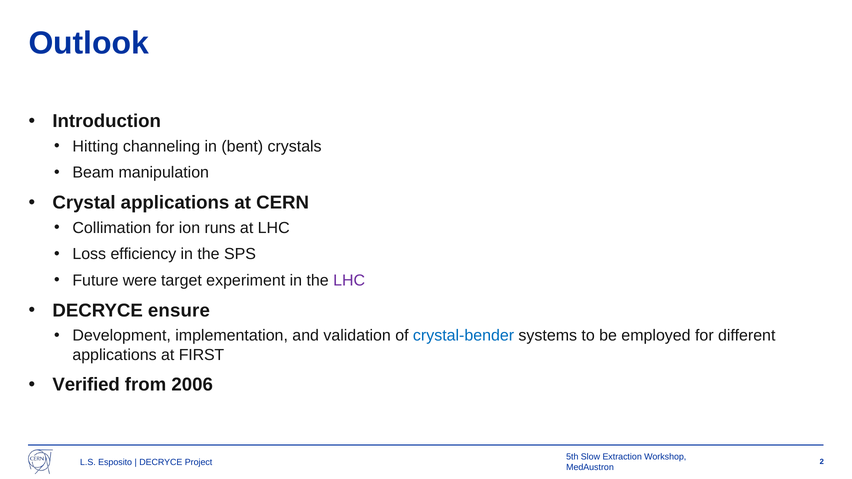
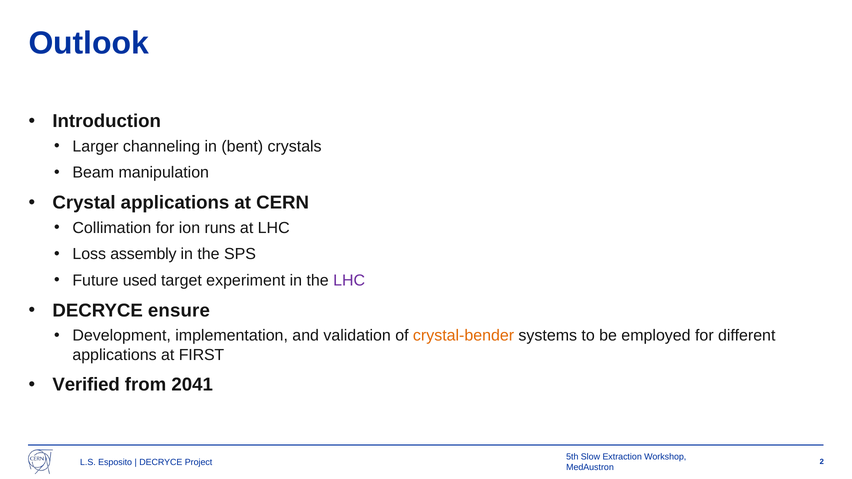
Hitting: Hitting -> Larger (95, 147)
efficiency: efficiency -> assembly (143, 254)
were: were -> used (140, 281)
crystal-bender colour: blue -> orange (464, 336)
2006: 2006 -> 2041 (192, 385)
